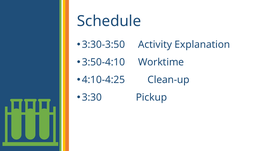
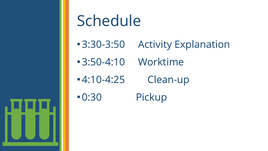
3:30: 3:30 -> 0:30 (92, 97)
